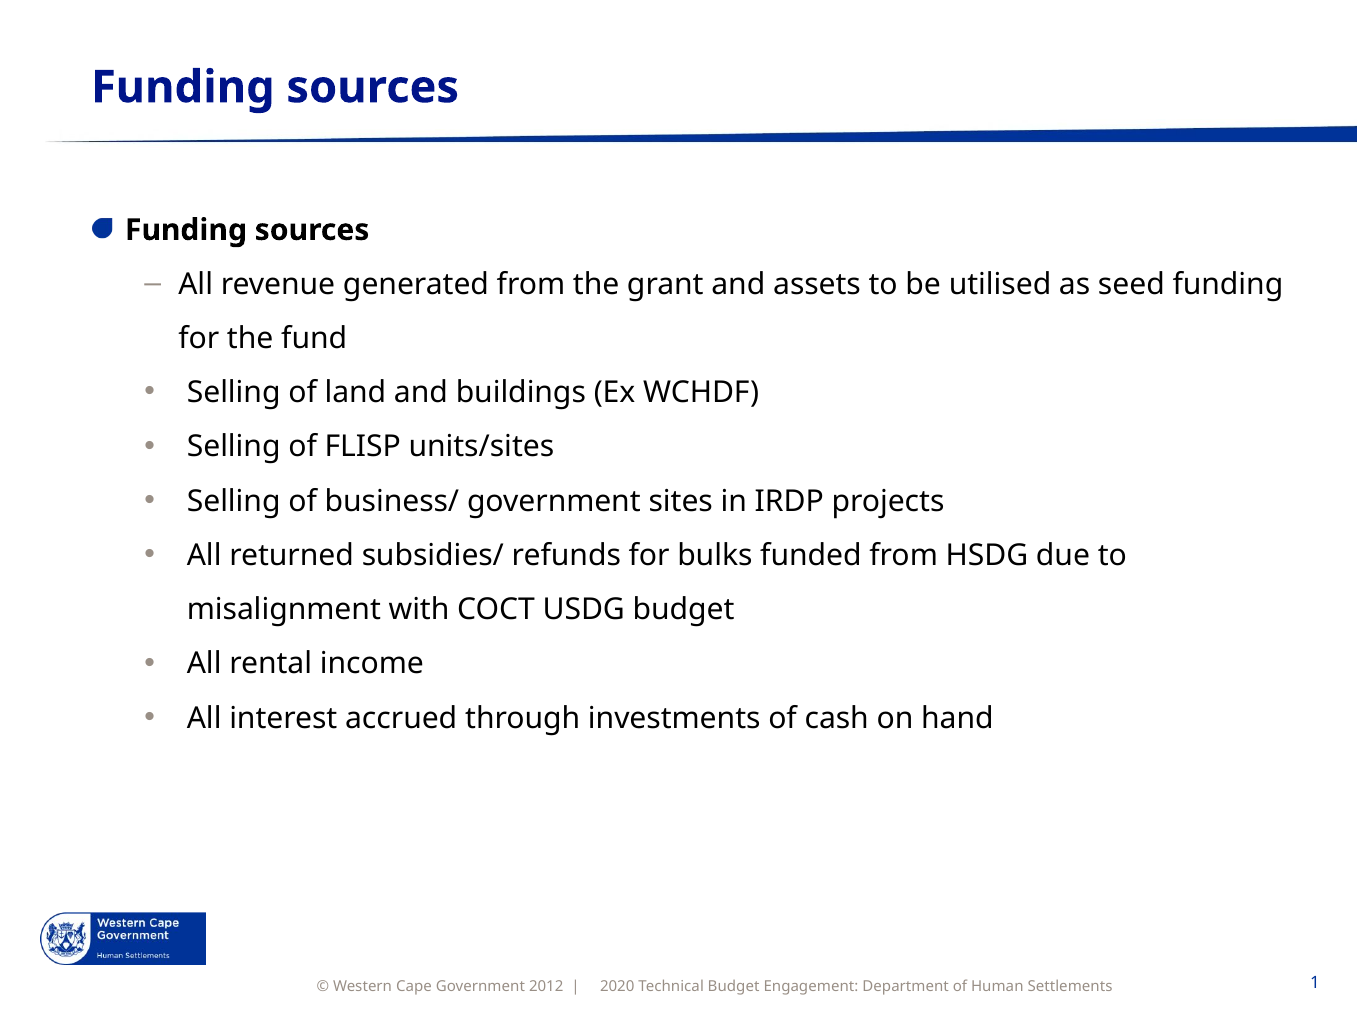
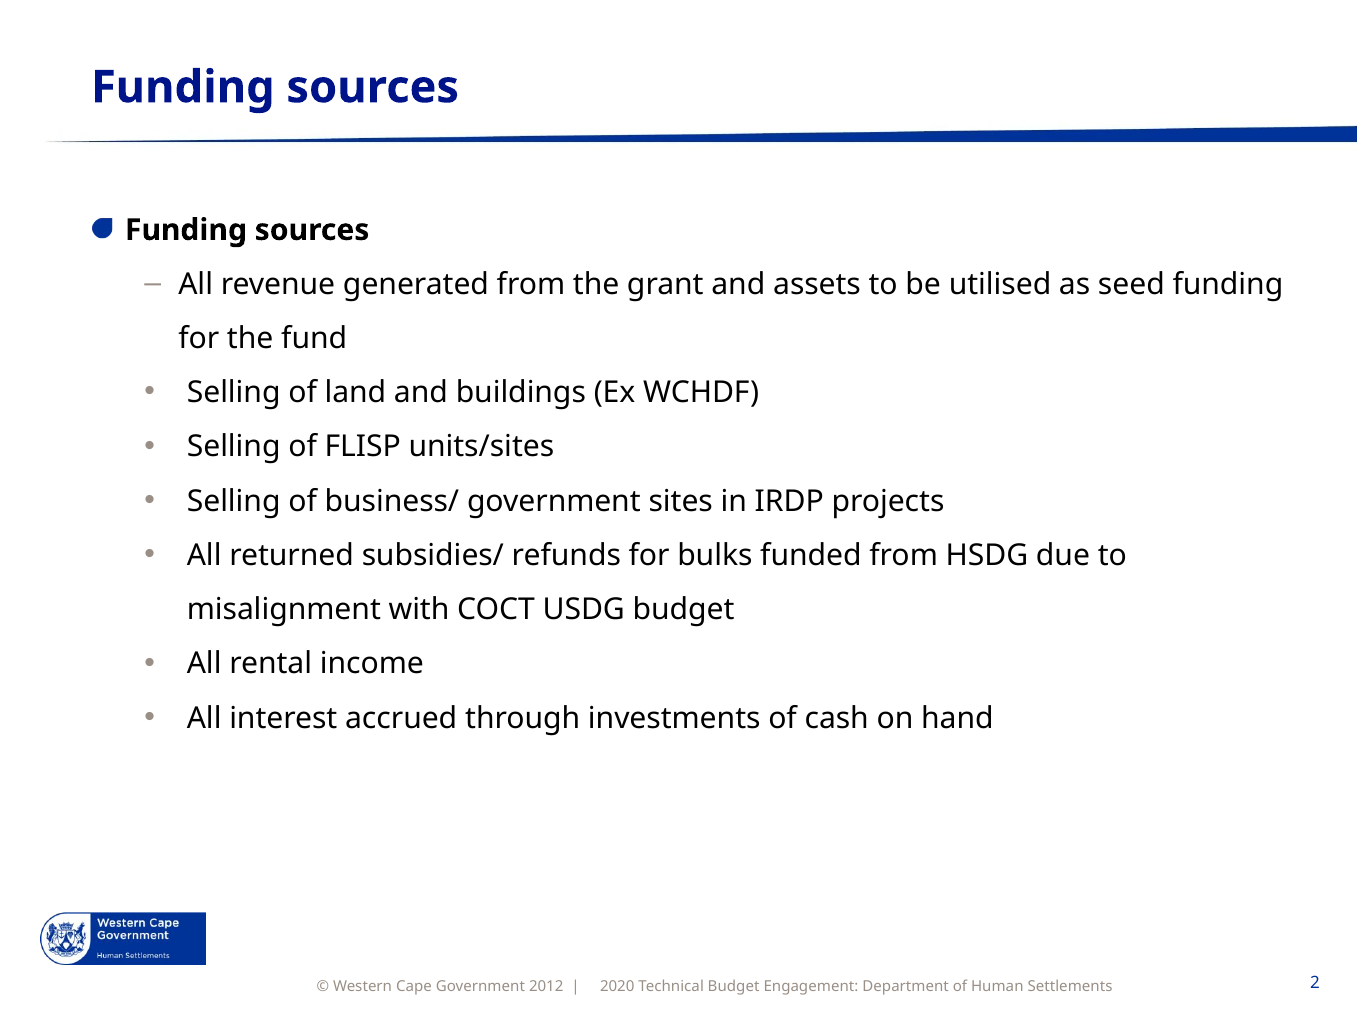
1: 1 -> 2 (1315, 982)
